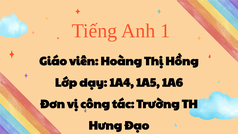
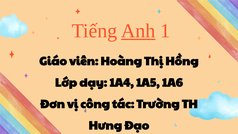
Anh underline: none -> present (138, 31)
